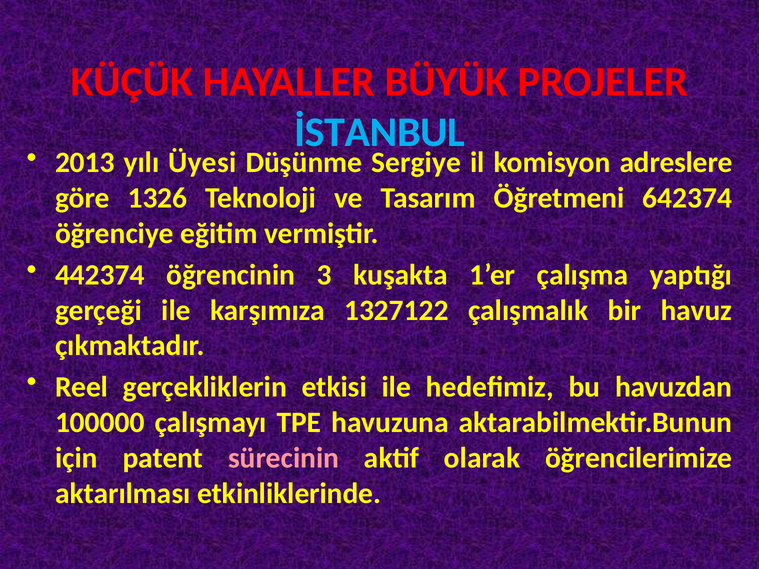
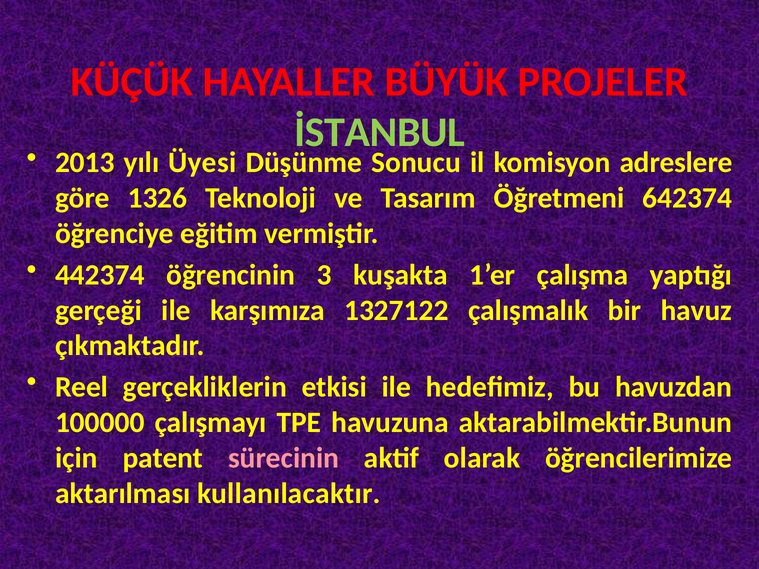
İSTANBUL colour: light blue -> light green (380, 133)
Sergiye: Sergiye -> Sonucu (416, 163)
etkinliklerinde: etkinliklerinde -> kullanılacaktır (289, 494)
